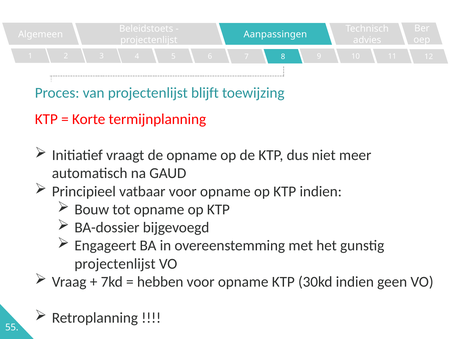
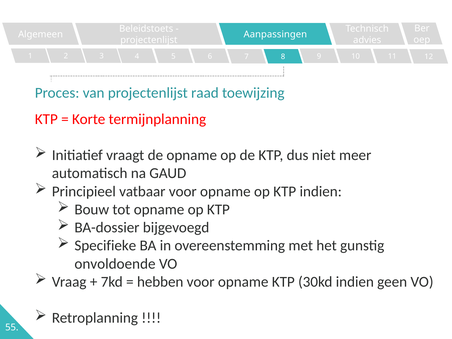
blijft: blijft -> raad (205, 93)
Engageert: Engageert -> Specifieke (105, 246)
projectenlijst: projectenlijst -> onvoldoende (115, 264)
